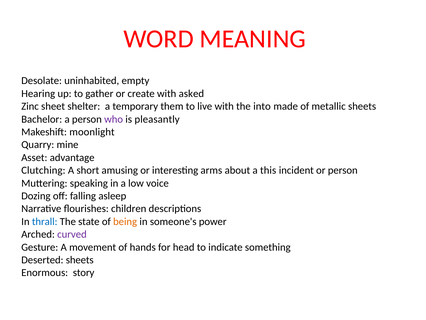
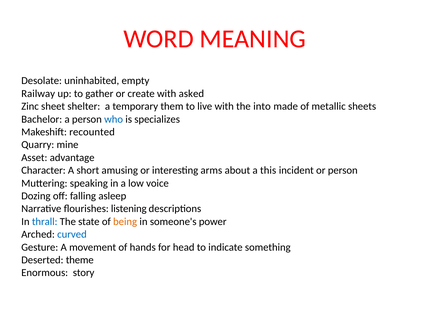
Hearing: Hearing -> Railway (38, 93)
who colour: purple -> blue (114, 119)
pleasantly: pleasantly -> specializes (157, 119)
moonlight: moonlight -> recounted (92, 132)
Clutching: Clutching -> Character (43, 170)
children: children -> listening (129, 208)
curved colour: purple -> blue (72, 234)
Deserted sheets: sheets -> theme (80, 260)
